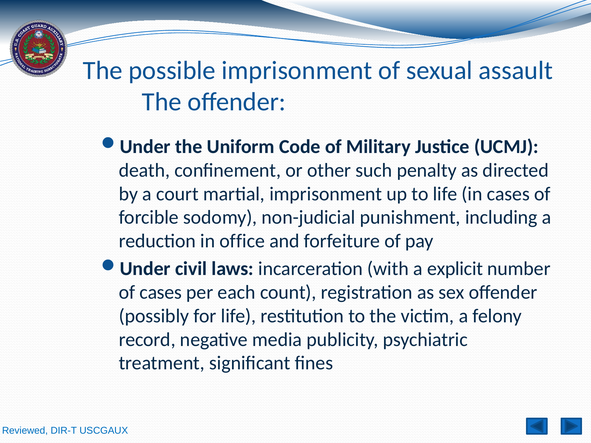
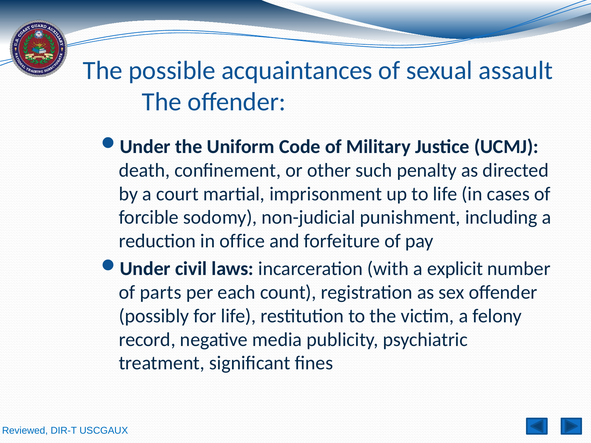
possible imprisonment: imprisonment -> acquaintances (297, 70)
of cases: cases -> parts (161, 292)
